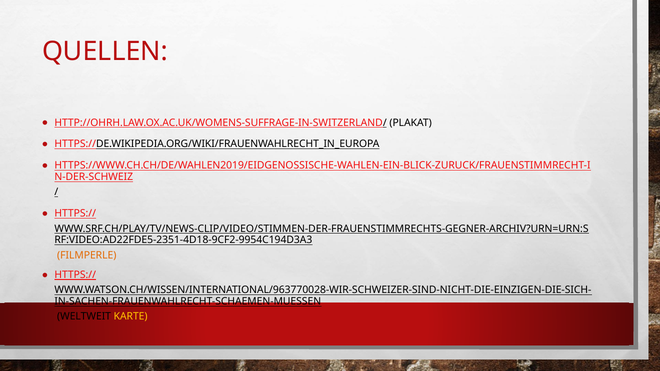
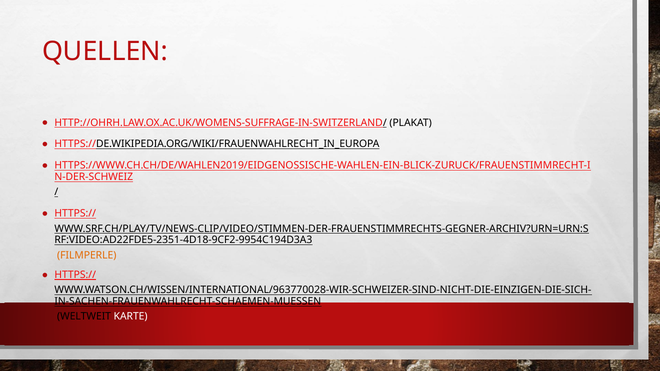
KARTE colour: yellow -> white (131, 317)
